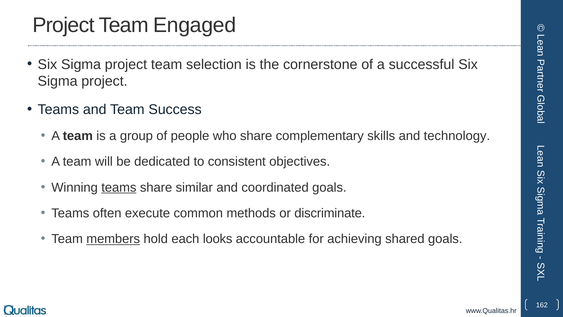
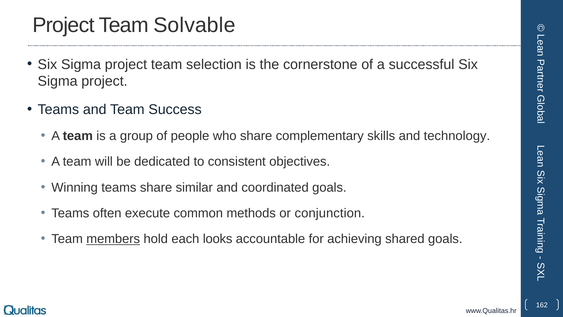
Engaged: Engaged -> Solvable (194, 25)
teams underline: present -> none (119, 187)
discriminate: discriminate -> conjunction (330, 213)
